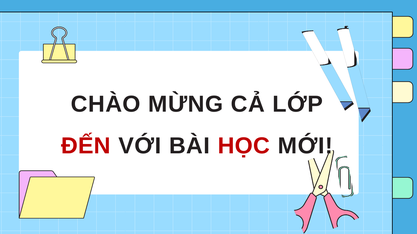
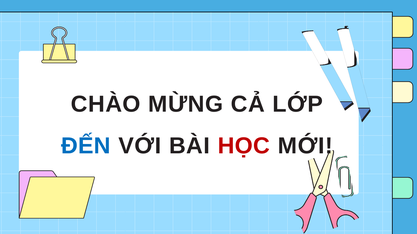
ĐẾN colour: red -> blue (86, 146)
